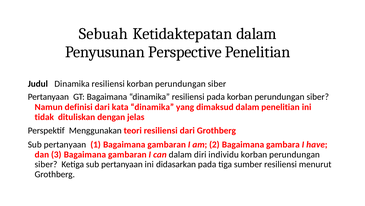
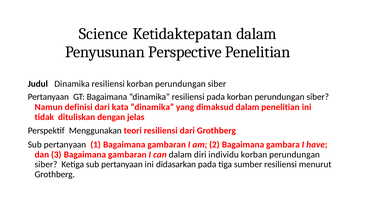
Sebuah: Sebuah -> Science (103, 34)
